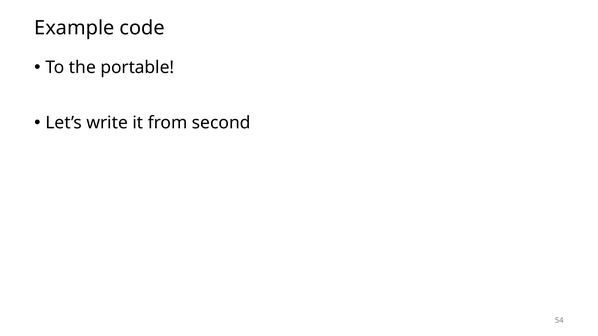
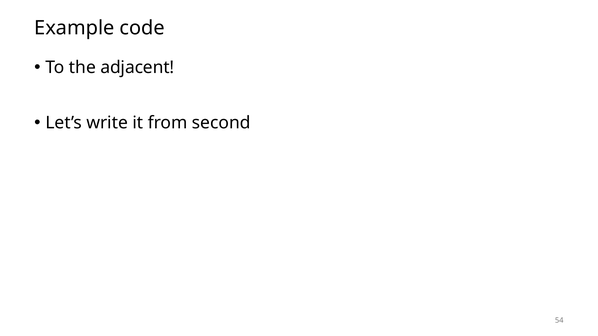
portable: portable -> adjacent (137, 68)
